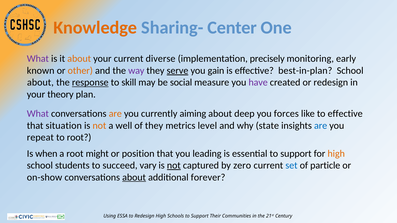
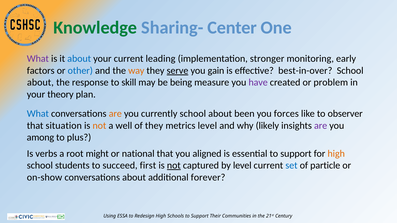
Knowledge colour: orange -> green (95, 28)
about colour: orange -> blue (79, 59)
diverse: diverse -> leading (161, 59)
precisely: precisely -> stronger (267, 59)
known: known -> factors (41, 71)
other colour: orange -> blue (80, 71)
way colour: purple -> orange (136, 71)
best-in-plan: best-in-plan -> best-in-over (305, 71)
response underline: present -> none (90, 83)
social: social -> being (181, 83)
or redesign: redesign -> problem (331, 83)
What colour: purple -> blue (38, 114)
currently aiming: aiming -> school (193, 114)
deep: deep -> been (244, 114)
to effective: effective -> observer (345, 114)
state: state -> likely (267, 126)
are colour: blue -> purple (321, 126)
repeat: repeat -> among (40, 138)
to root: root -> plus (79, 138)
when: when -> verbs (46, 154)
position: position -> national (138, 154)
leading: leading -> aligned (207, 154)
vary: vary -> first (148, 166)
by zero: zero -> level (242, 166)
about underline: present -> none (134, 178)
